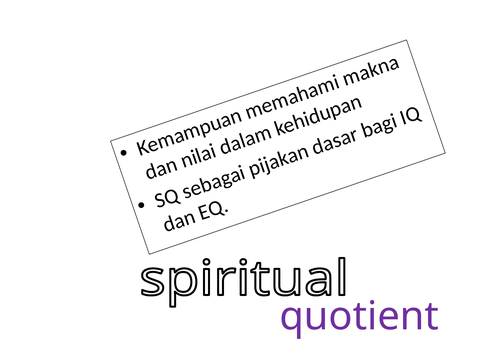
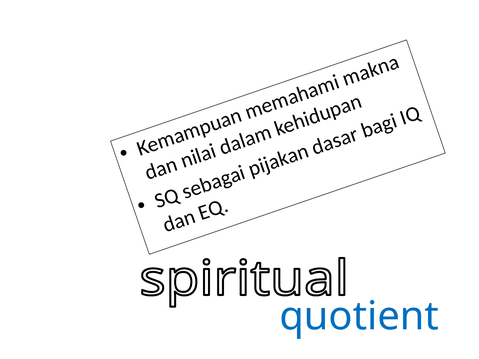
quotient colour: purple -> blue (359, 316)
